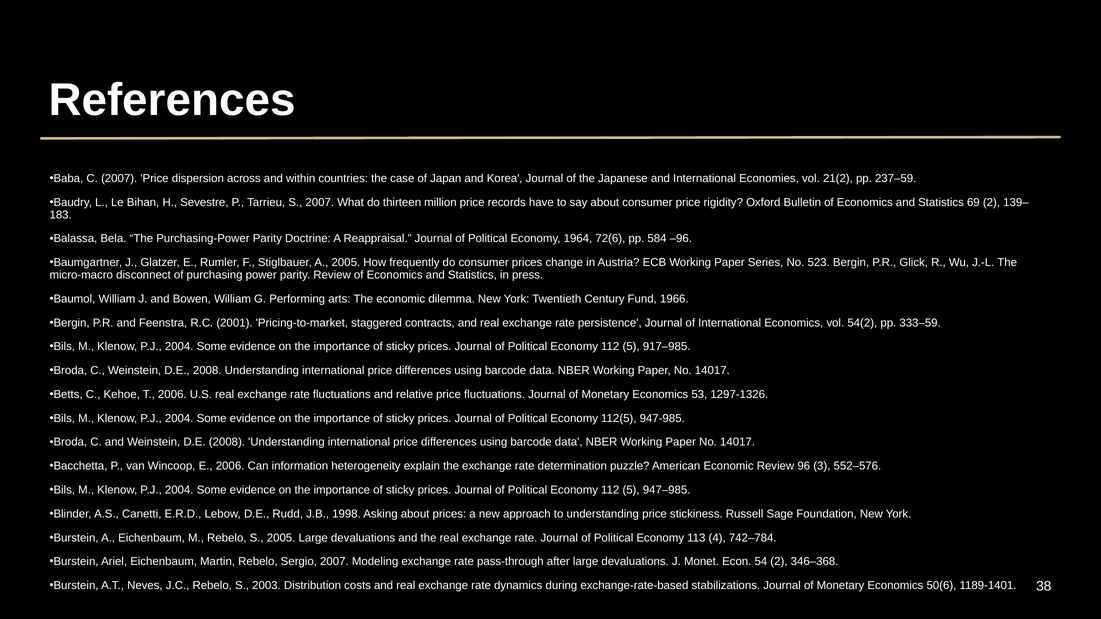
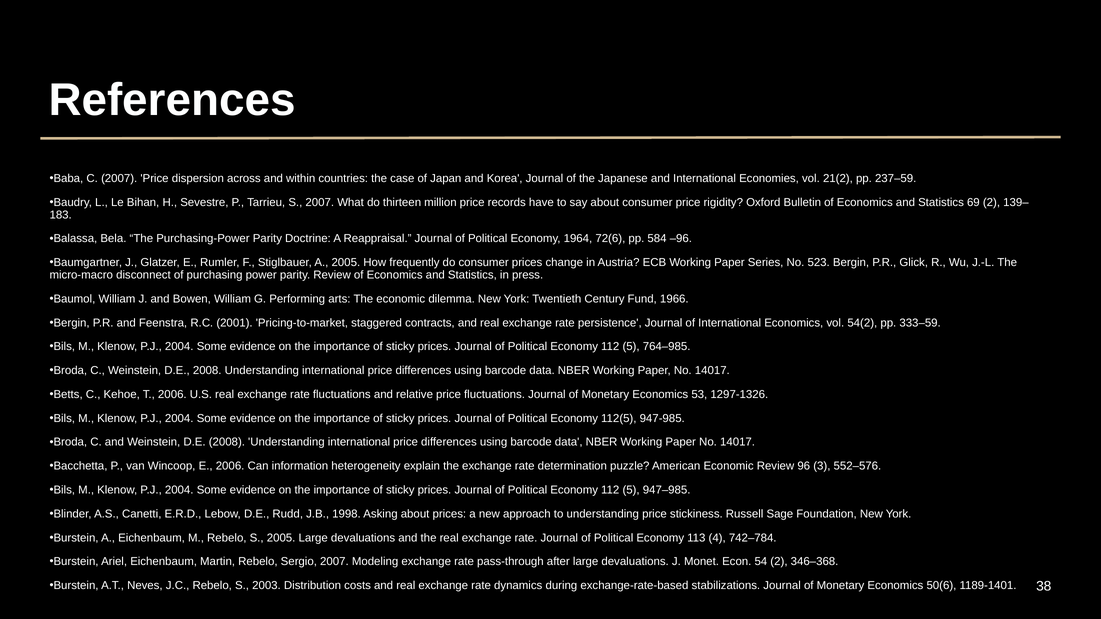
917–985: 917–985 -> 764–985 (667, 347)
